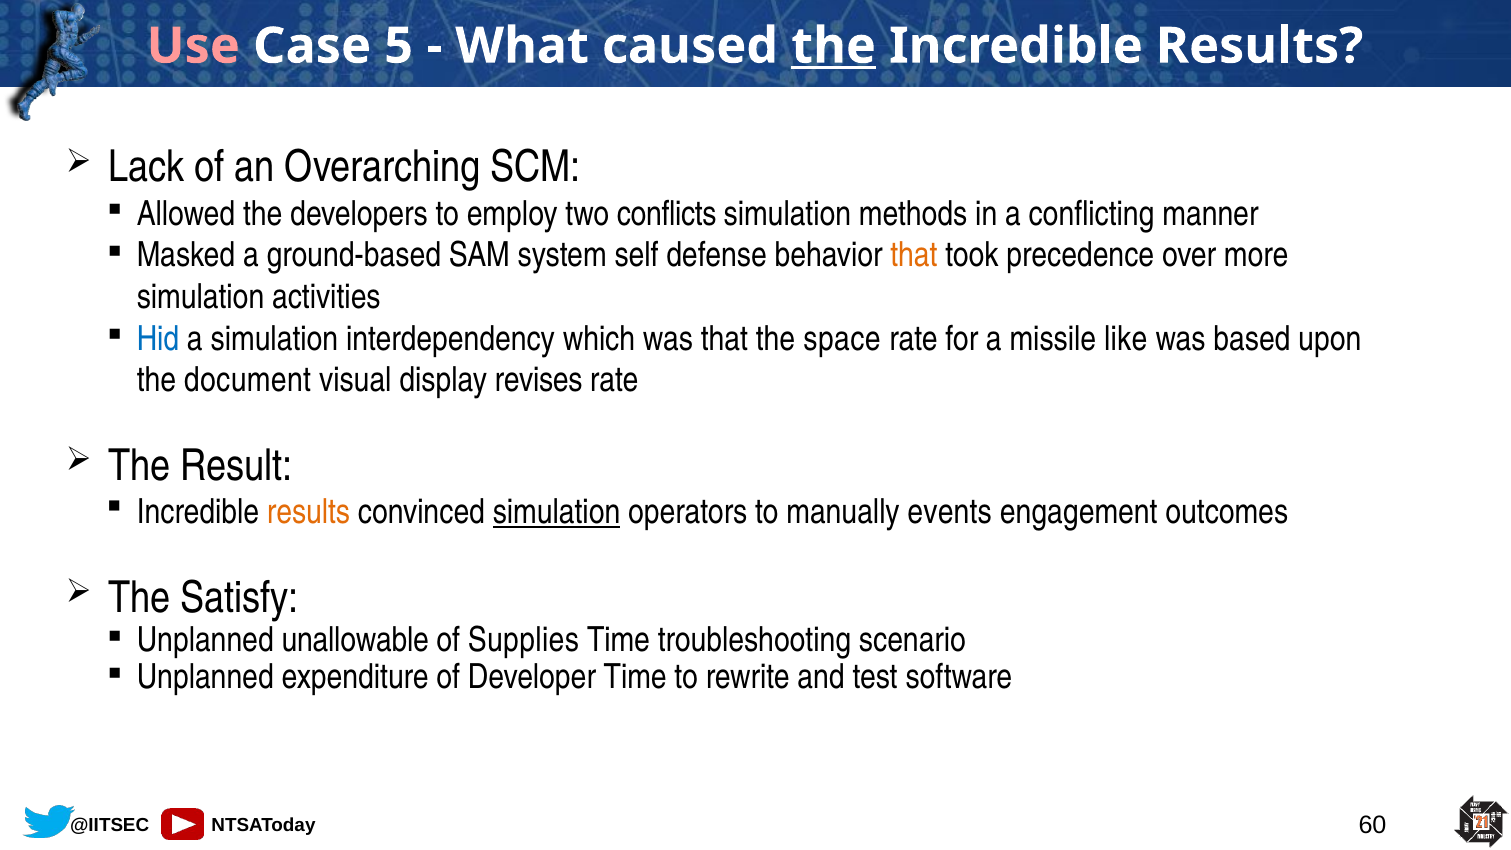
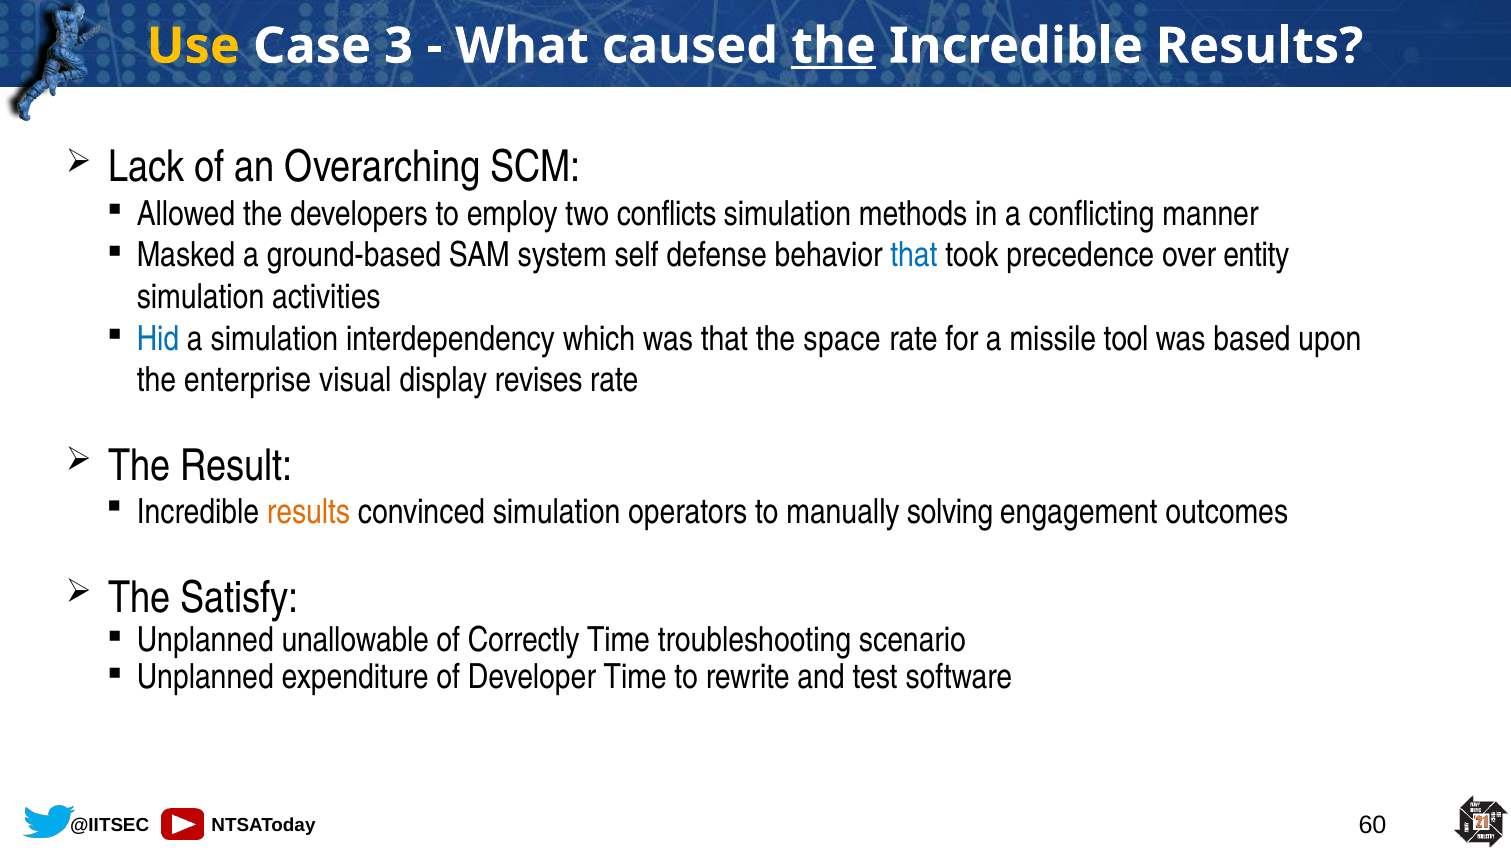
Use colour: pink -> yellow (193, 46)
5: 5 -> 3 (399, 46)
that colour: orange -> blue (914, 256)
more: more -> entity (1256, 256)
like: like -> tool (1126, 339)
document: document -> enterprise (248, 380)
simulation underline: present -> none (557, 512)
events: events -> solving (950, 512)
Supplies: Supplies -> Correctly (524, 640)
